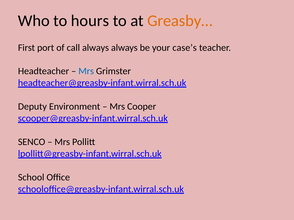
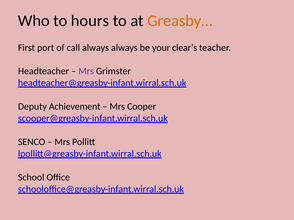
case’s: case’s -> clear’s (185, 48)
Mrs colour: blue -> purple (86, 71)
Environment: Environment -> Achievement (75, 107)
